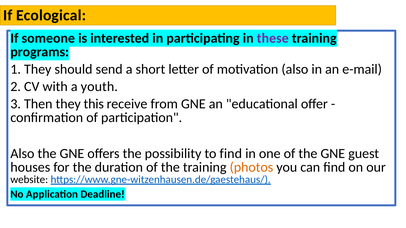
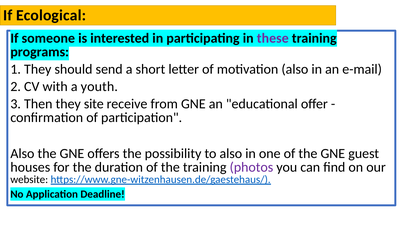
this: this -> site (94, 104)
to find: find -> also (231, 154)
photos colour: orange -> purple (251, 167)
